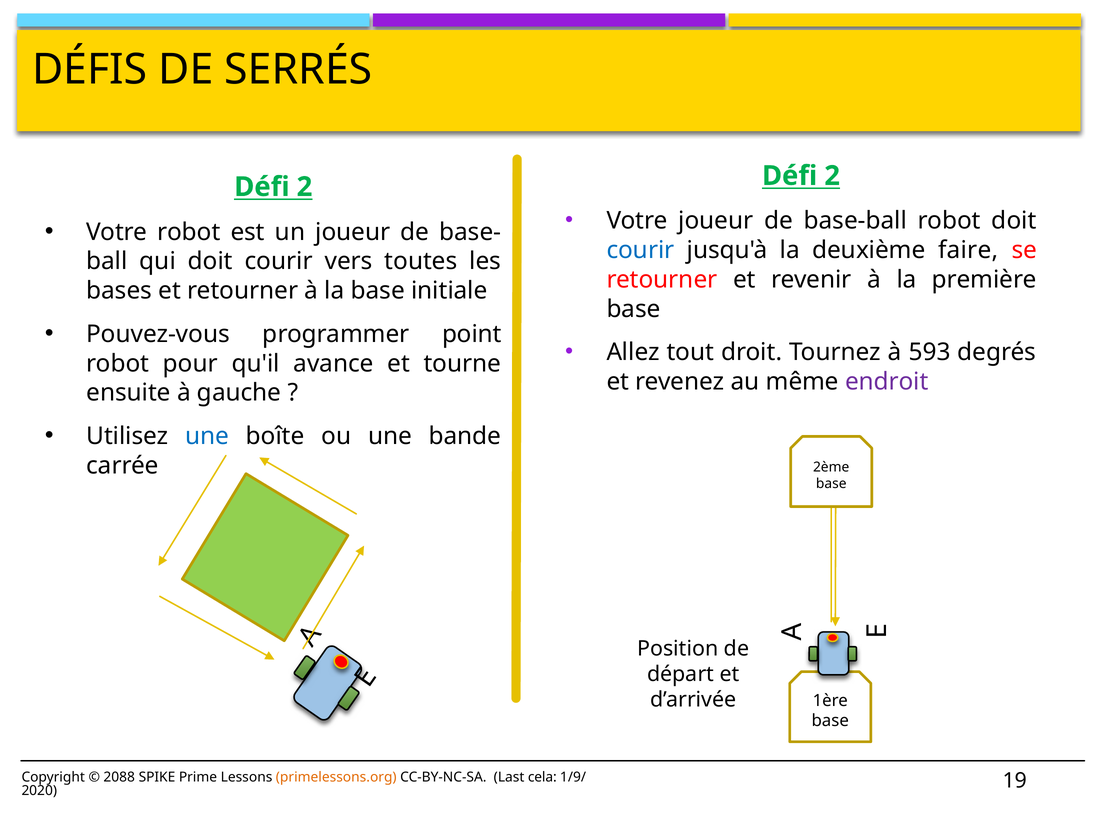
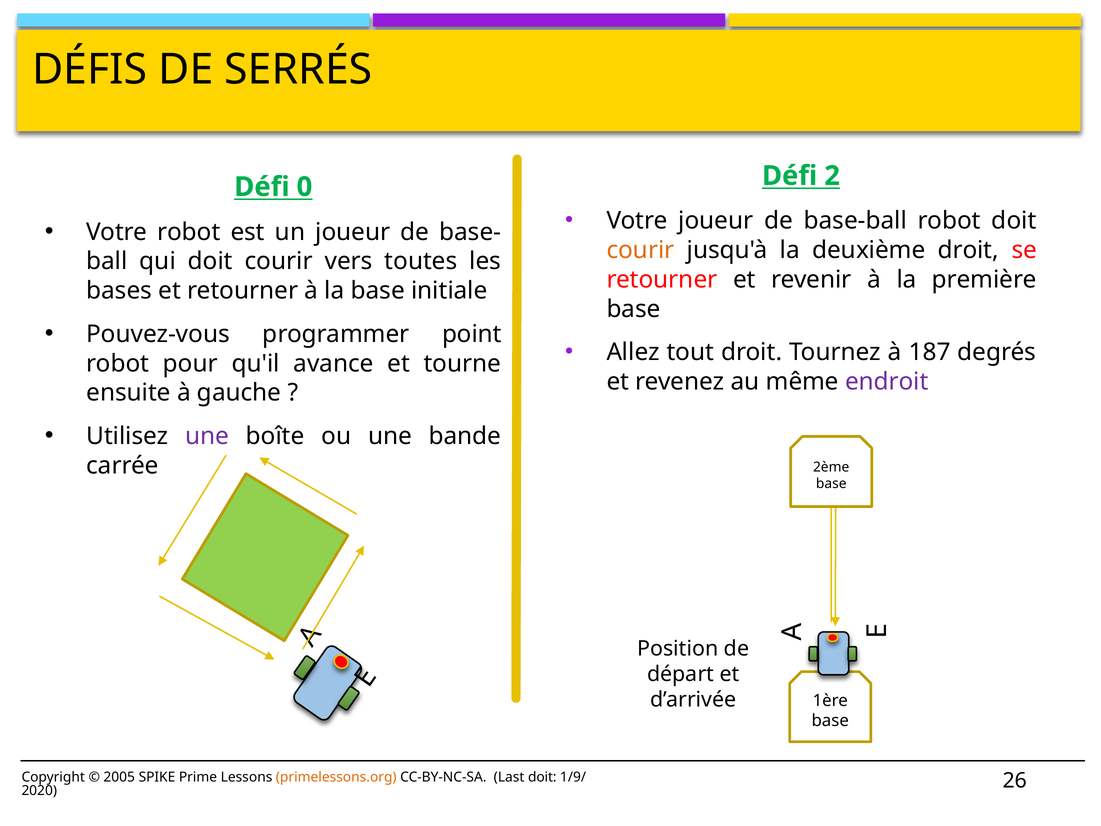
2: 2 -> 0 (304, 187)
courir colour: blue -> orange (640, 250)
deuxième faire: faire -> droit (968, 250)
593: 593 -> 187 (930, 352)
une colour: blue -> purple (207, 436)
2088: 2088 -> 2005 (119, 777)
Last cela: cela -> doit (542, 777)
19: 19 -> 26 (1015, 780)
